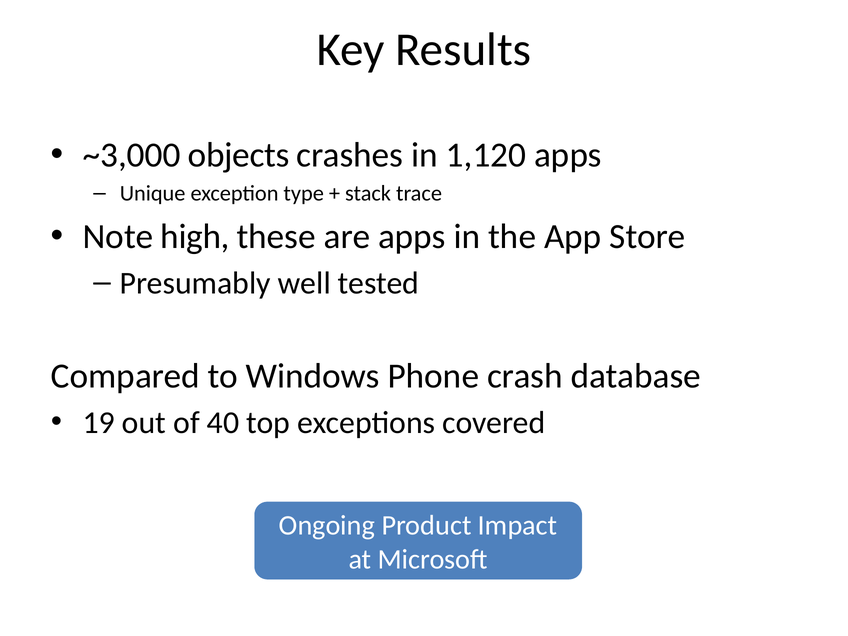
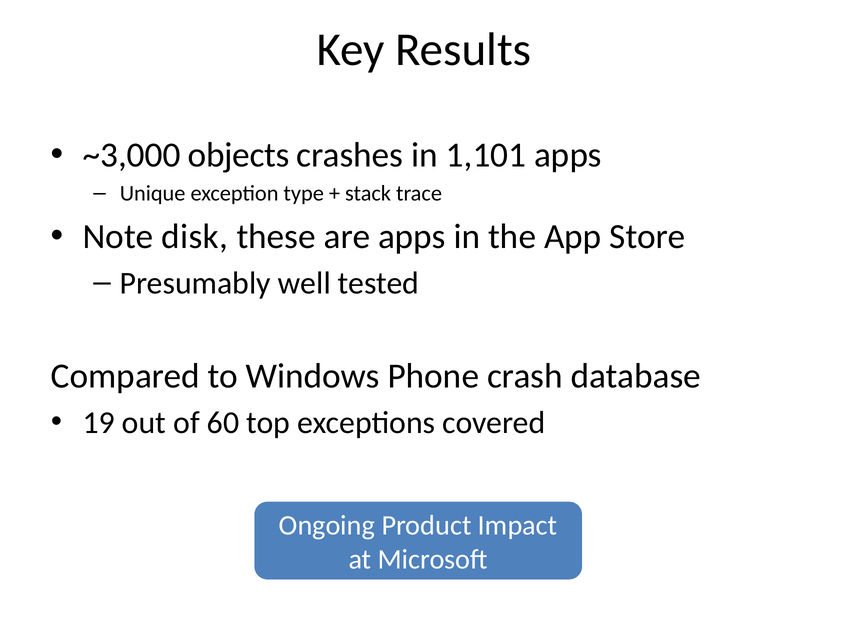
1,120: 1,120 -> 1,101 (486, 155)
high: high -> disk (195, 237)
40: 40 -> 60 (223, 423)
